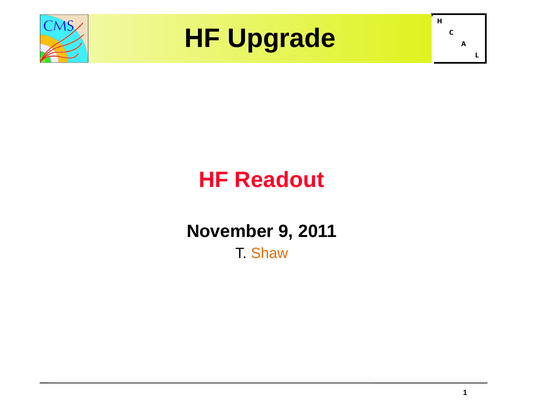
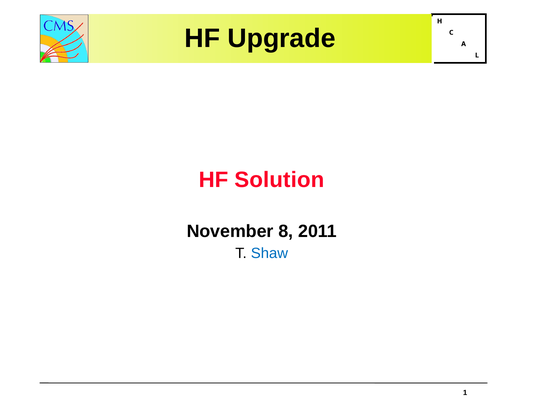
Readout: Readout -> Solution (279, 180)
9: 9 -> 8 (286, 231)
Shaw colour: orange -> blue (269, 253)
